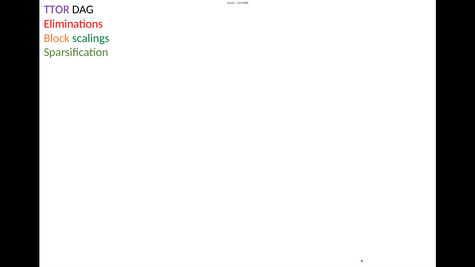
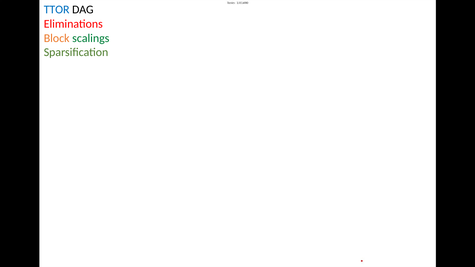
TTOR colour: purple -> blue (57, 10)
